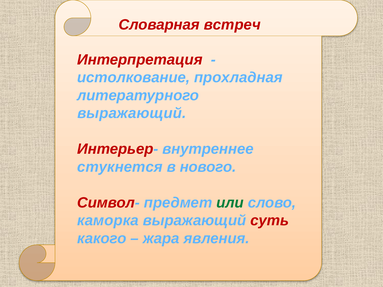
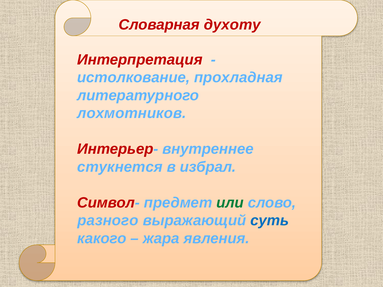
встреч: встреч -> духоту (232, 25)
выражающий: выражающий -> лохмотников (132, 113)
нового: нового -> избрал (208, 167)
каморка: каморка -> разного (108, 221)
суть colour: red -> blue (270, 221)
